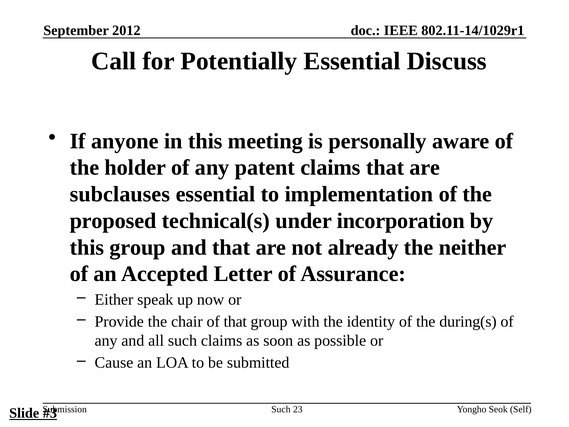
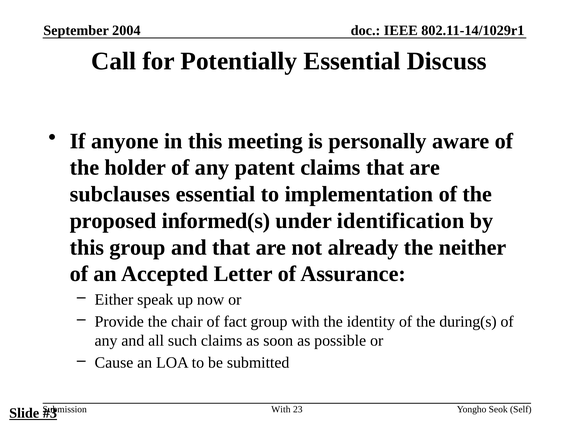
2012: 2012 -> 2004 (126, 30)
technical(s: technical(s -> informed(s (216, 221)
incorporation: incorporation -> identification (401, 221)
of that: that -> fact (235, 321)
Such: Such -> With (281, 409)
